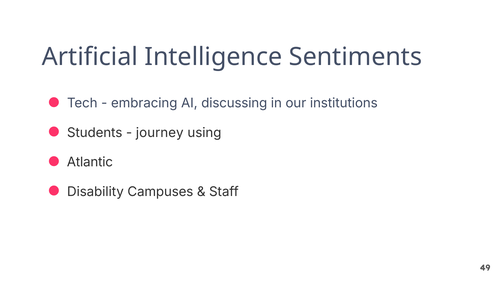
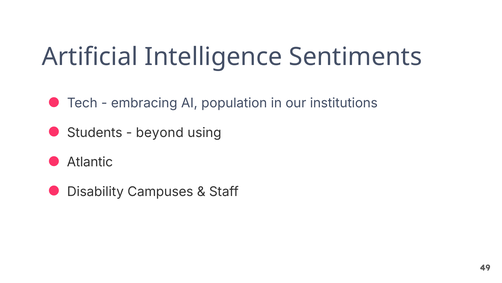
discussing: discussing -> population (234, 103)
journey: journey -> beyond (160, 132)
